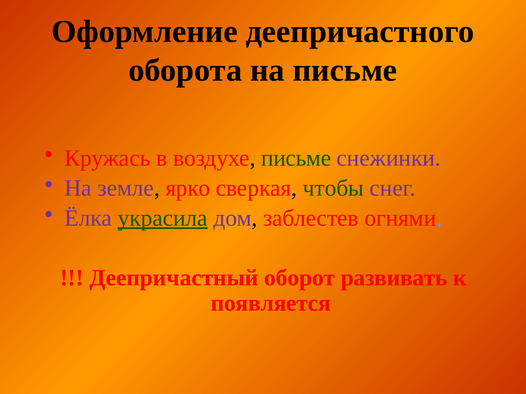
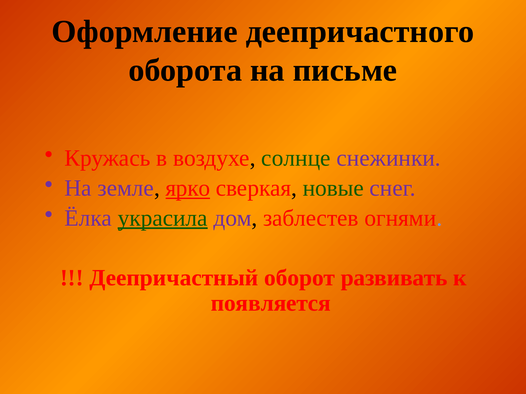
воздухе письме: письме -> солнце (296, 158)
ярко underline: none -> present (188, 188)
чтобы: чтобы -> новые (333, 188)
